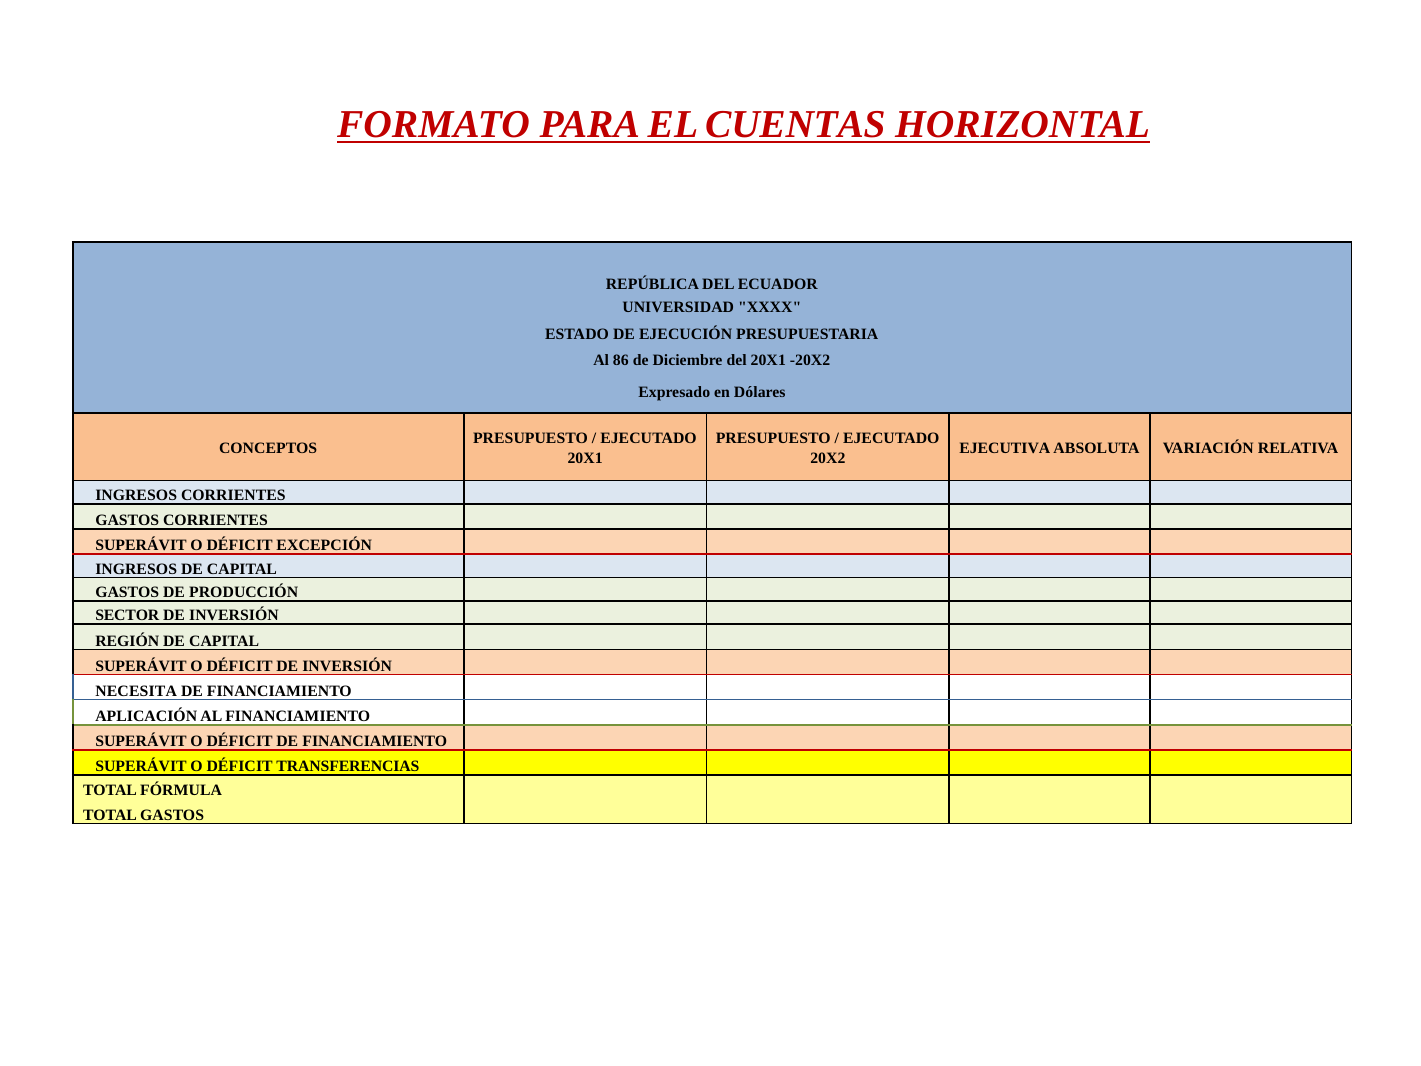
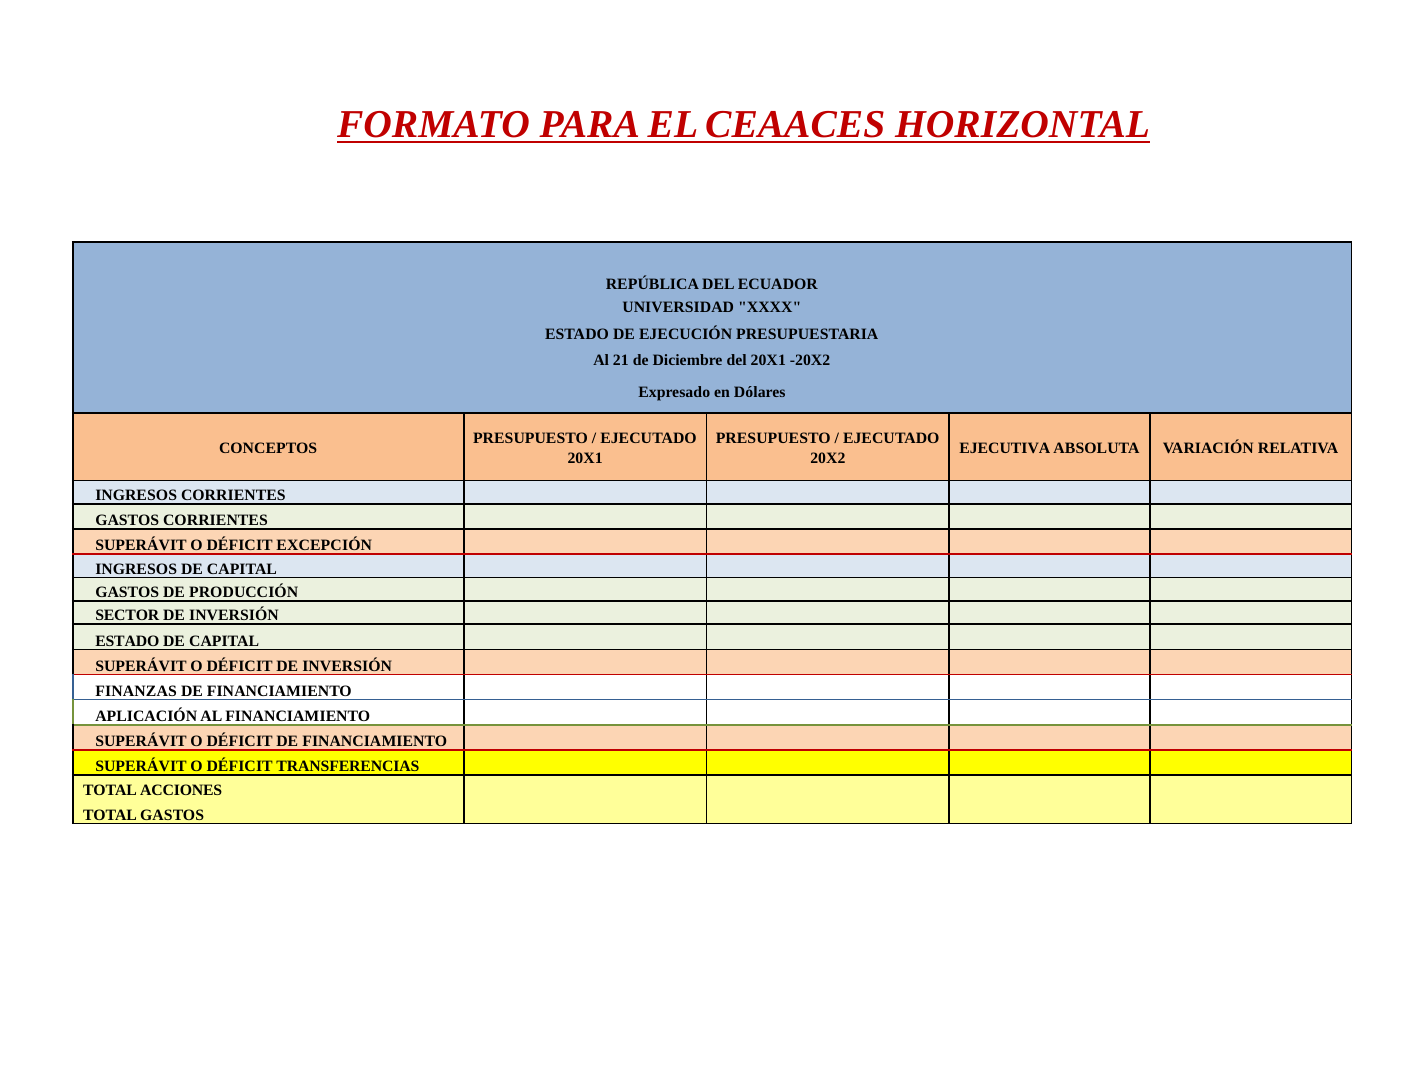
CUENTAS: CUENTAS -> CEAACES (795, 124)
86: 86 -> 21 (621, 361)
REGIÓN: REGIÓN -> ESTADO (127, 641)
NECESITA: NECESITA -> FINANZAS (136, 691)
FÓRMULA: FÓRMULA -> ACCIONES (181, 790)
